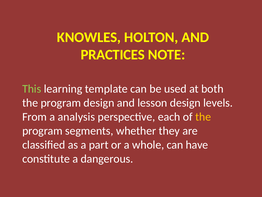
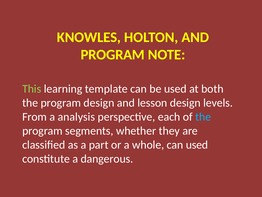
PRACTICES: PRACTICES -> PROGRAM (113, 55)
the colour: yellow -> light blue (203, 117)
can have: have -> used (197, 145)
